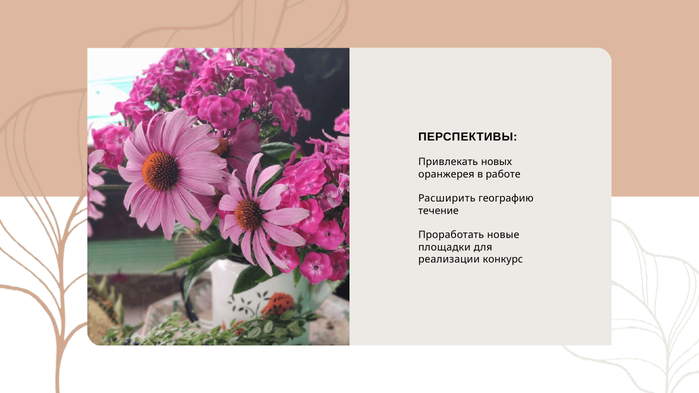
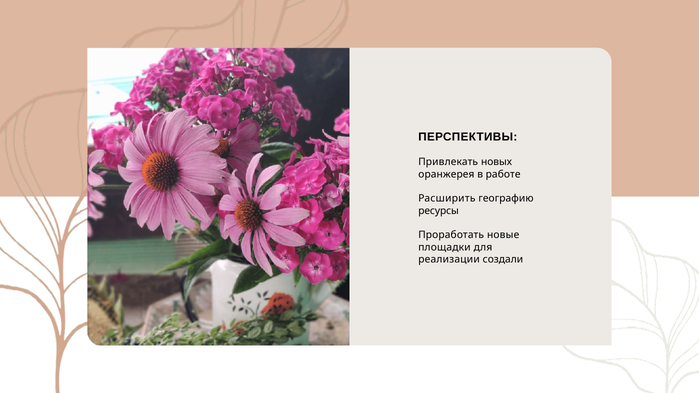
течение: течение -> ресурсы (439, 211)
конкурс: конкурс -> создали (503, 260)
